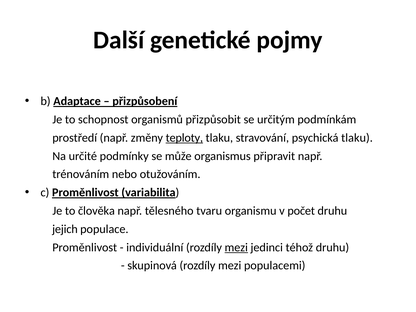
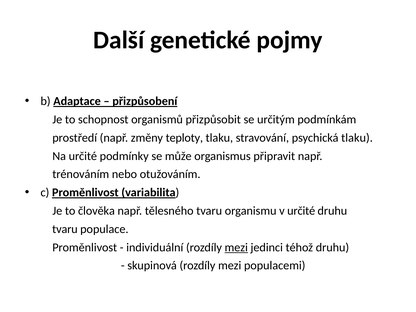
teploty underline: present -> none (184, 138)
v počet: počet -> určité (301, 211)
jejich: jejich -> tvaru (65, 229)
